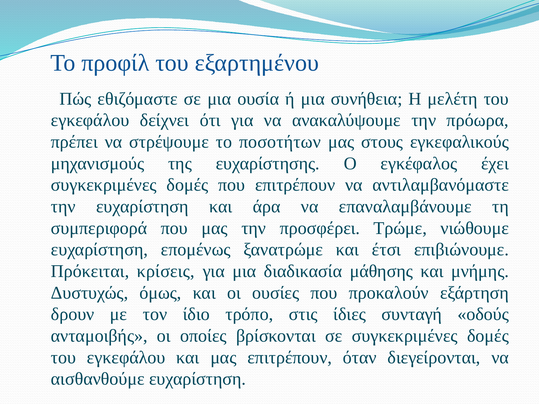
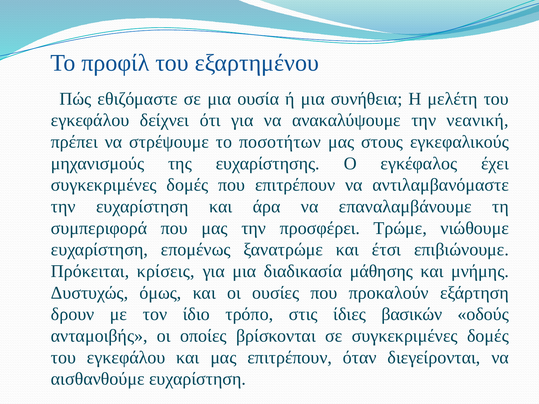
πρόωρα: πρόωρα -> νεανική (478, 120)
συνταγή: συνταγή -> βασικών (412, 315)
